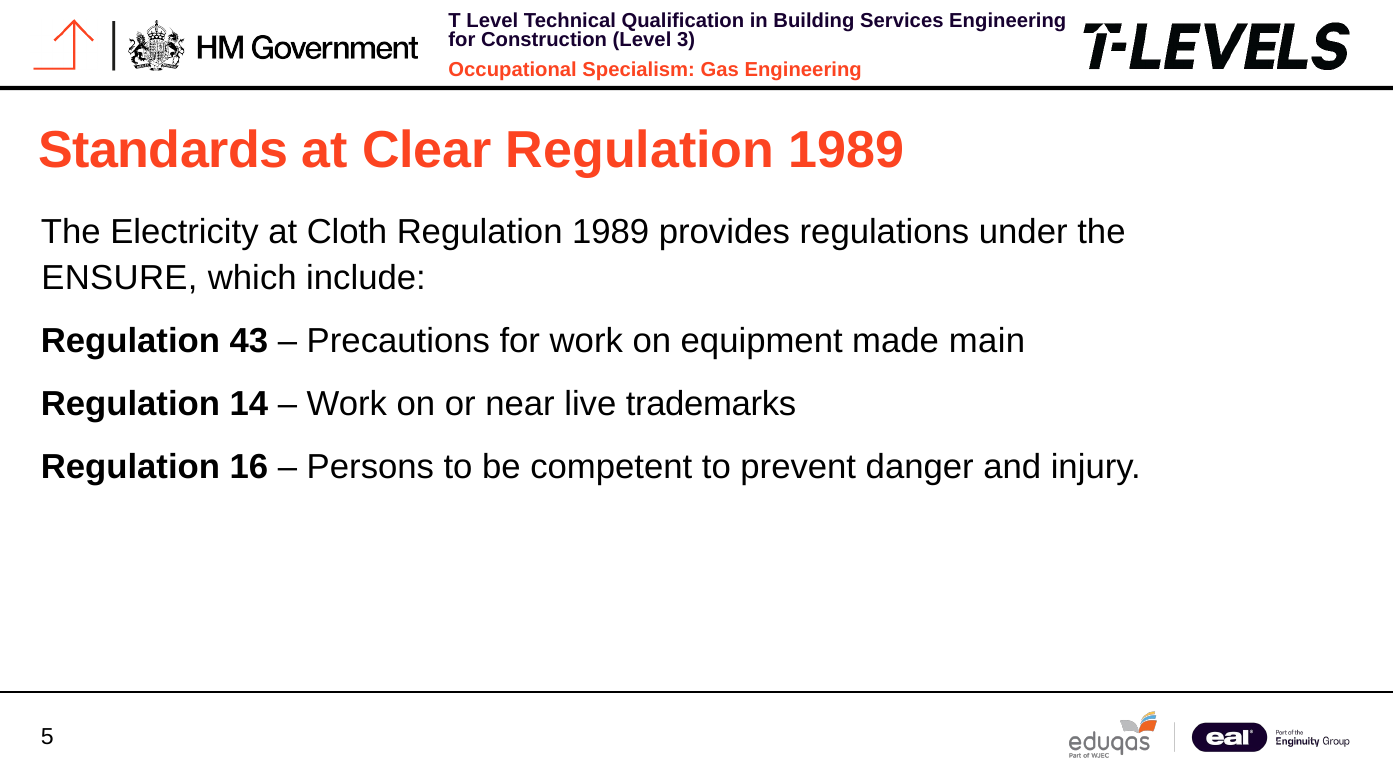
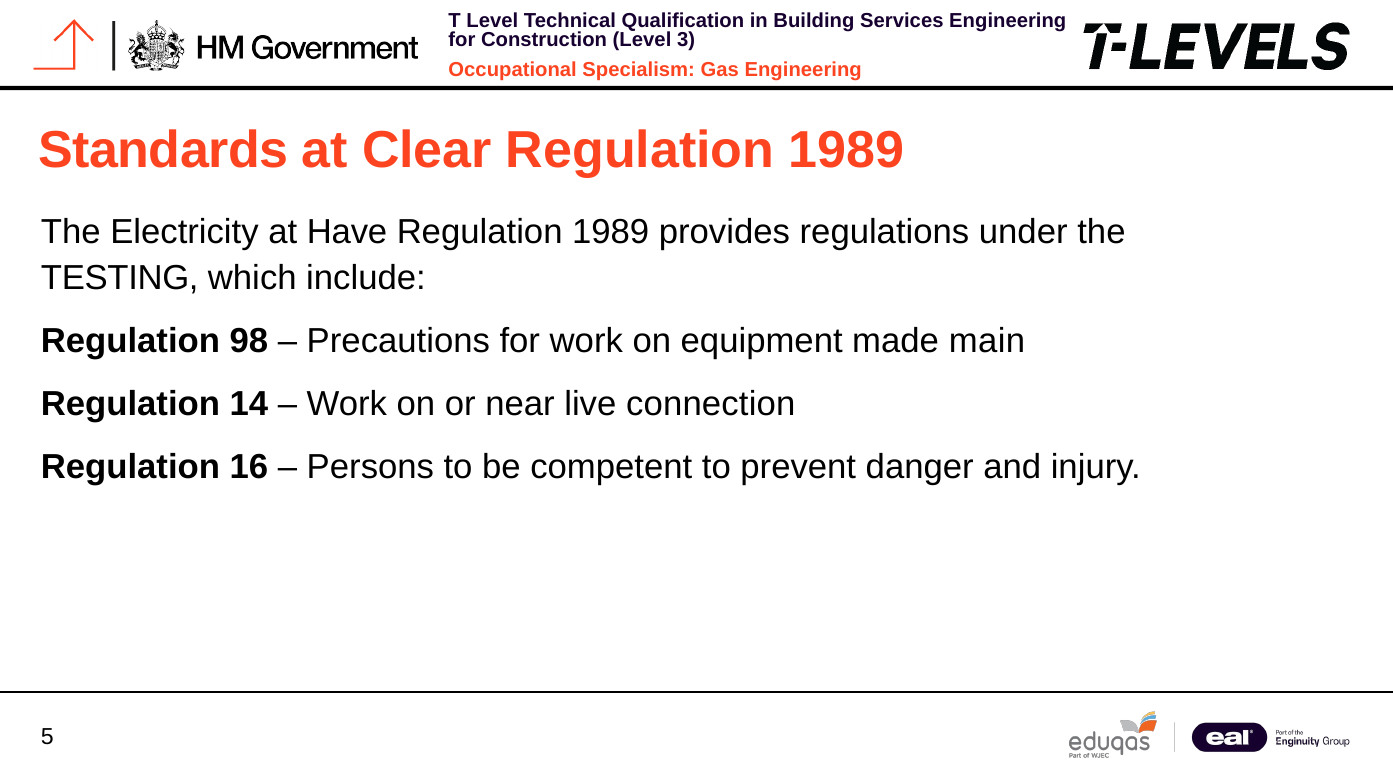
Cloth: Cloth -> Have (347, 232)
ENSURE: ENSURE -> TESTING (120, 278)
43: 43 -> 98 (249, 341)
trademarks: trademarks -> connection (711, 404)
